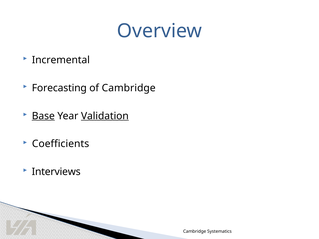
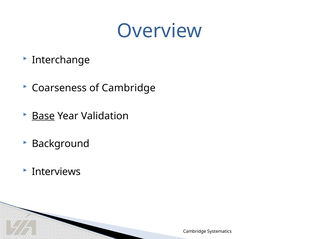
Incremental: Incremental -> Interchange (61, 60)
Forecasting: Forecasting -> Coarseness (59, 88)
Validation underline: present -> none (105, 116)
Coefficients: Coefficients -> Background (61, 144)
